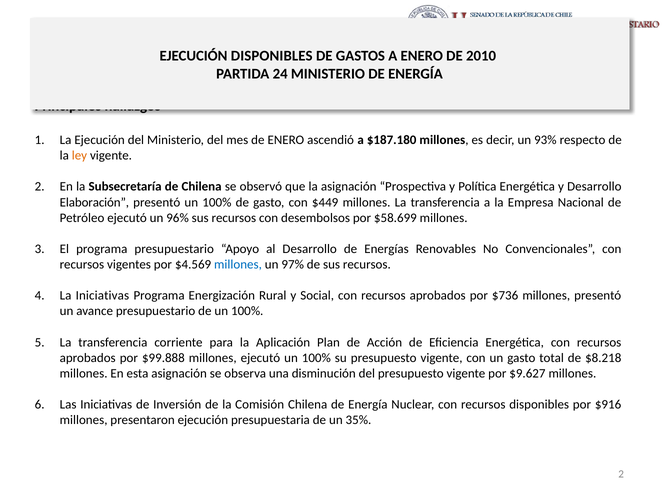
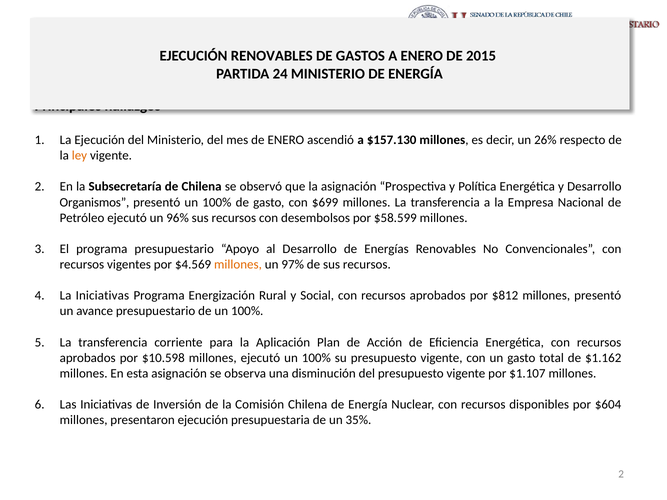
EJECUCIÓN DISPONIBLES: DISPONIBLES -> RENOVABLES (272, 56)
2010: 2010 -> 2015 (481, 56)
$187.180: $187.180 -> $157.130 (392, 140)
93%: 93% -> 26% (545, 140)
Elaboración: Elaboración -> Organismos (94, 202)
$449: $449 -> $699 (325, 202)
$58.699: $58.699 -> $58.599 (395, 218)
millones colour: blue -> orange (238, 265)
$736: $736 -> $812 (505, 296)
$99.888: $99.888 -> $10.598 (163, 358)
$8.218: $8.218 -> $1.162 (603, 358)
$9.627: $9.627 -> $1.107 (527, 374)
$916: $916 -> $604 (608, 405)
